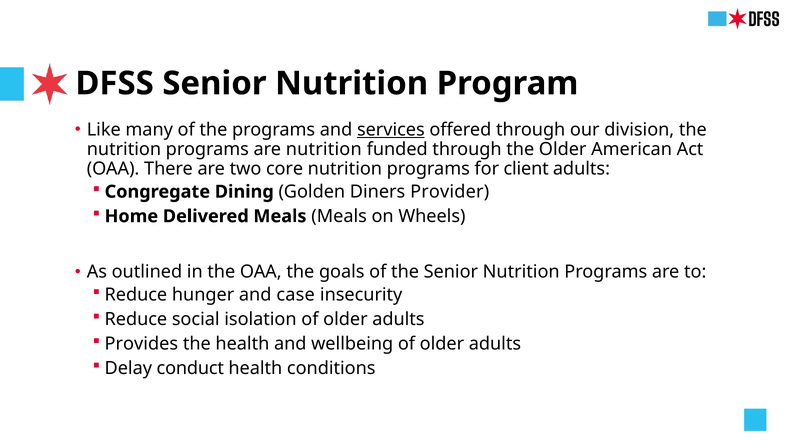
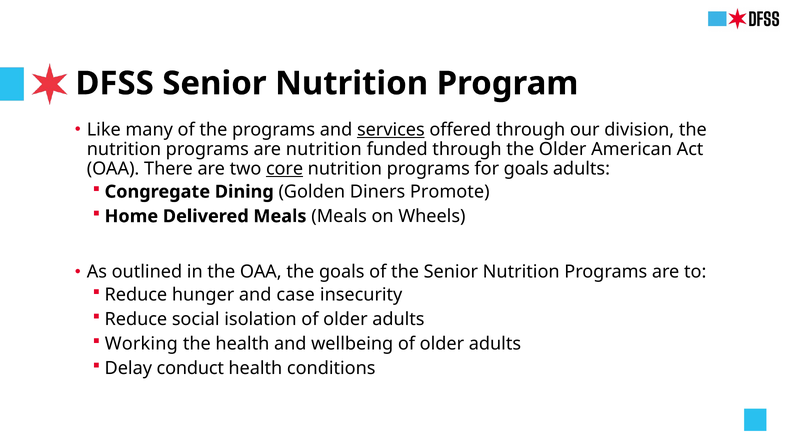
core underline: none -> present (285, 169)
for client: client -> goals (526, 169)
Provider: Provider -> Promote (450, 192)
Provides: Provides -> Working (141, 344)
